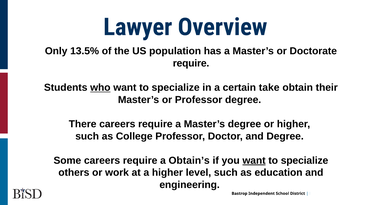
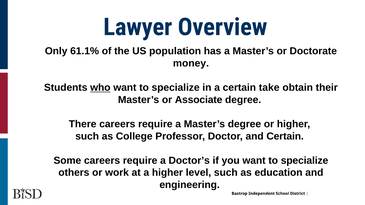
13.5%: 13.5% -> 61.1% (85, 51)
require: require -> money (191, 63)
or Professor: Professor -> Associate (199, 100)
and Degree: Degree -> Certain (285, 136)
Obtain’s: Obtain’s -> Doctor’s (189, 161)
want underline: present -> none (254, 161)
